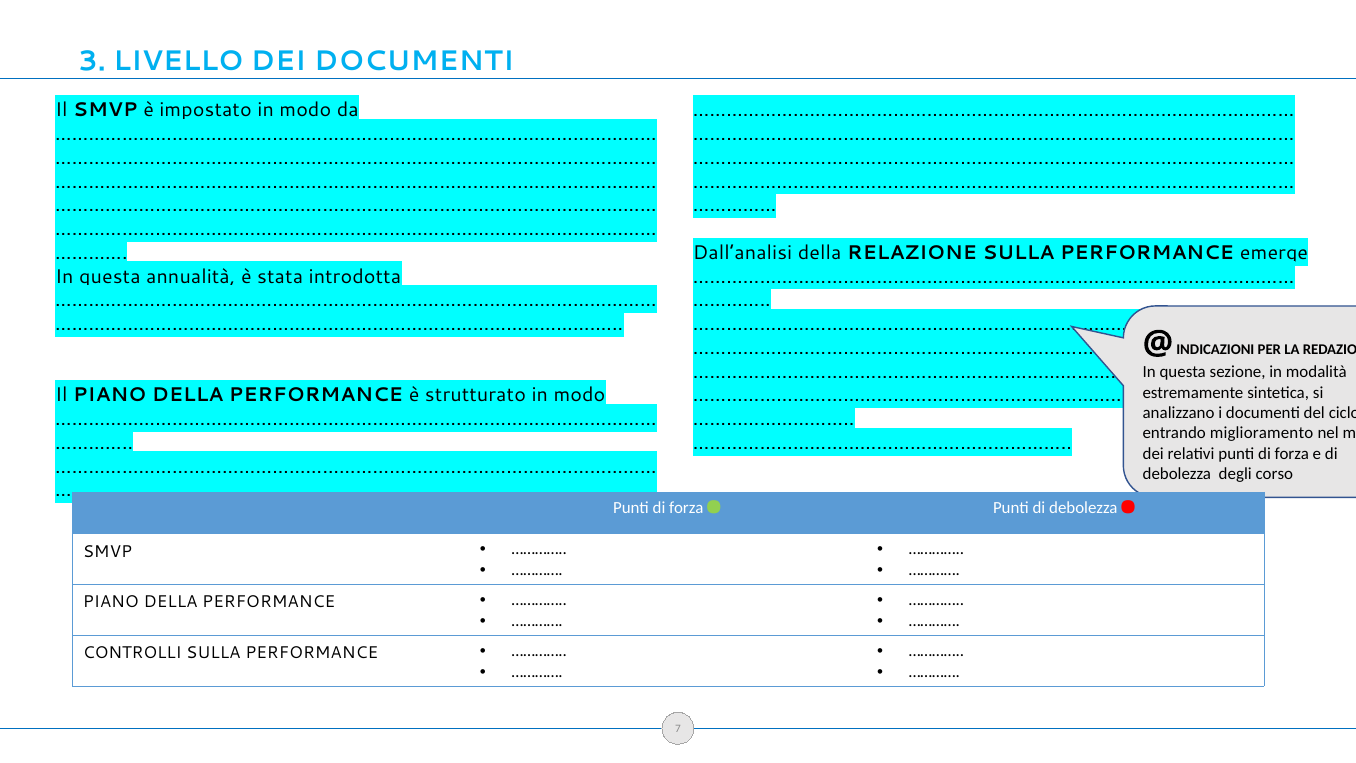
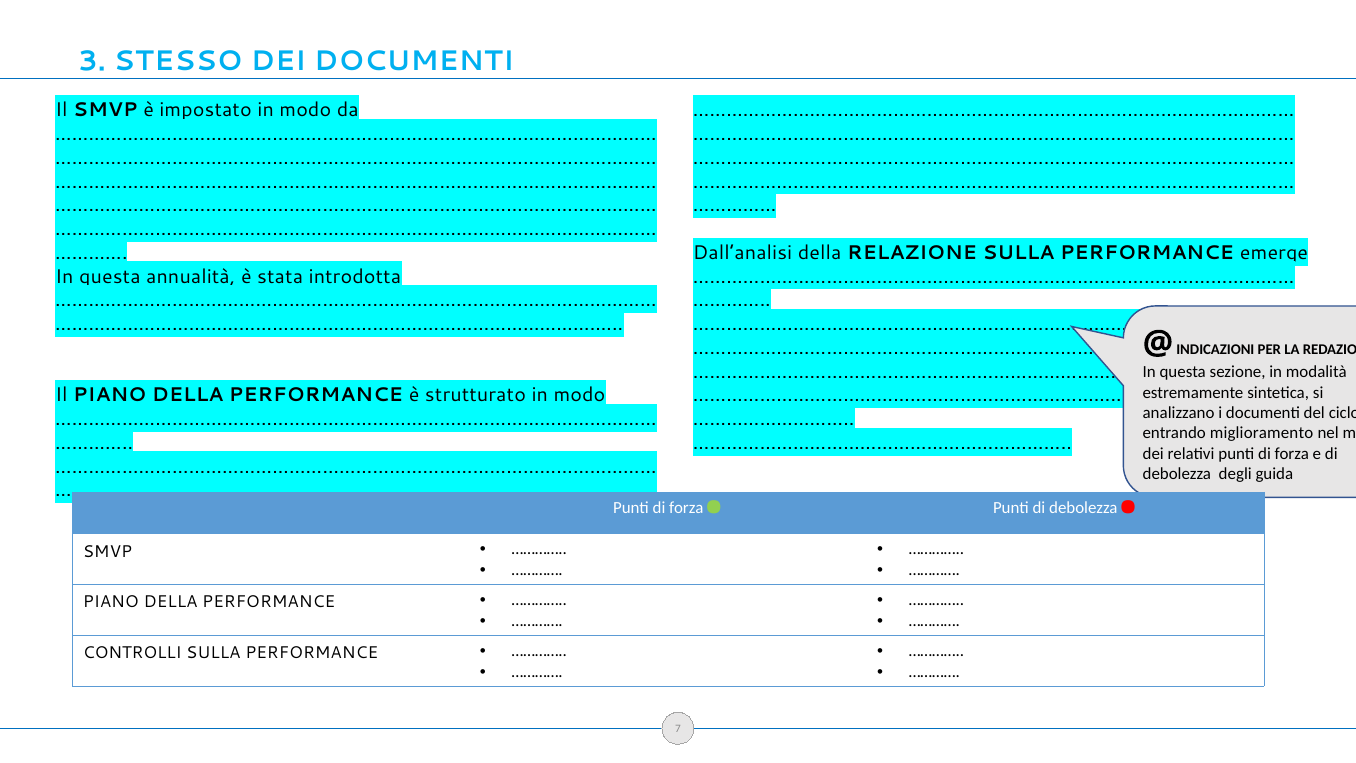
LIVELLO: LIVELLO -> STESSO (178, 61)
corso: corso -> guida (1274, 474)
